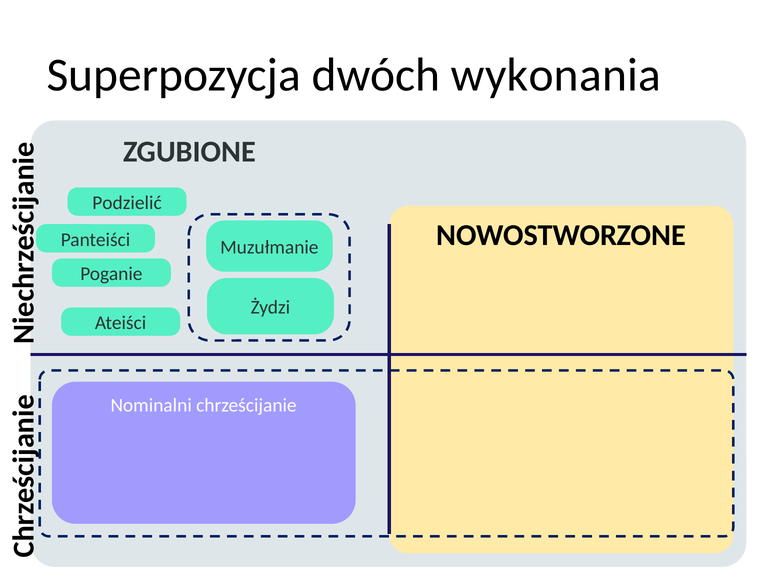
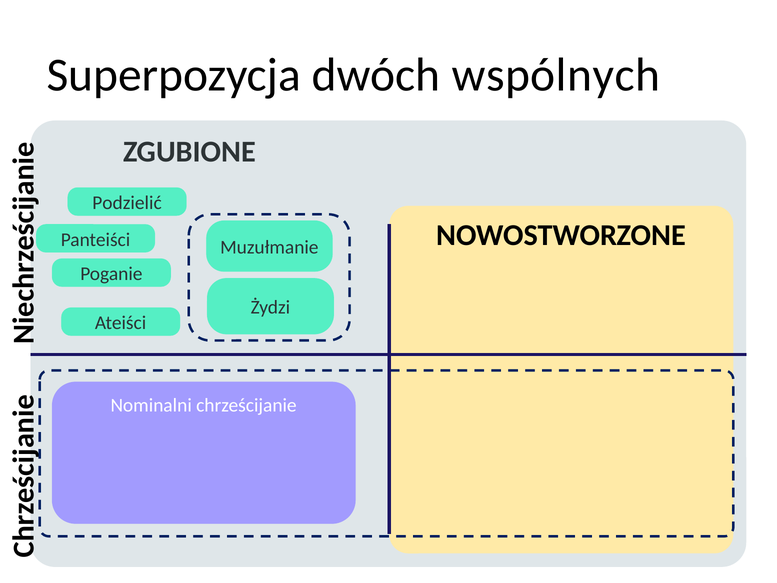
wykonania: wykonania -> wspólnych (556, 75)
